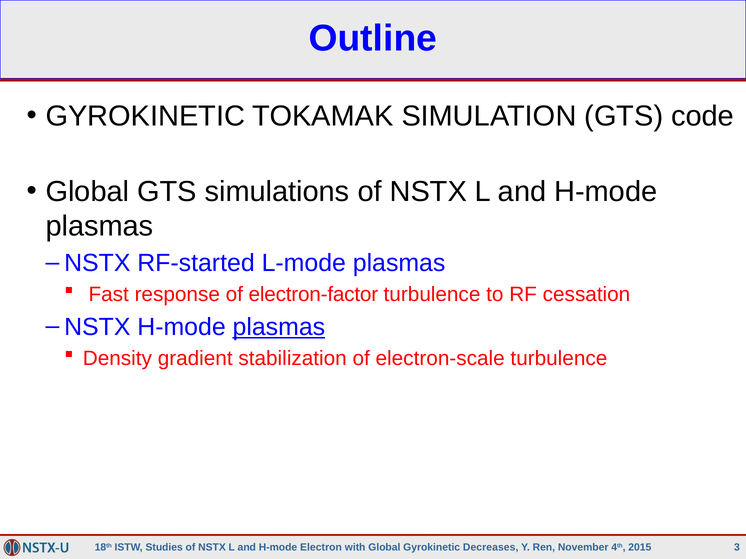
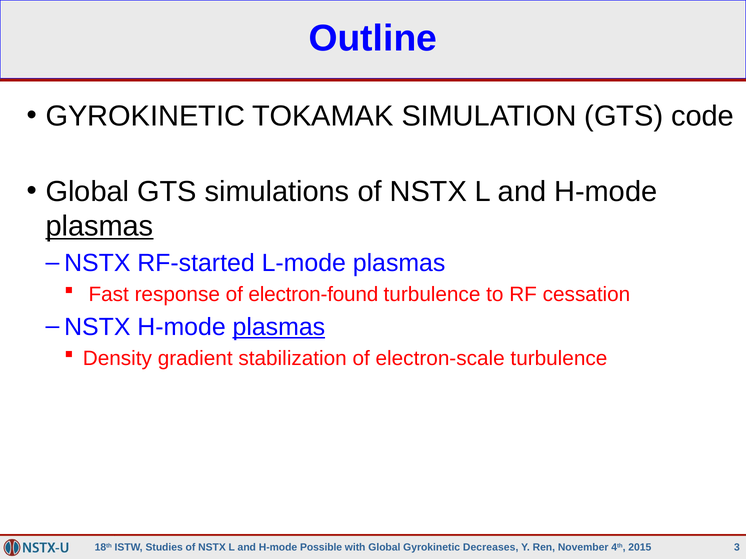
plasmas underline: none -> present (99, 226)
electron-factor: electron-factor -> electron-found (313, 295)
Electron: Electron -> Possible (321, 548)
